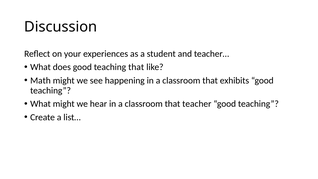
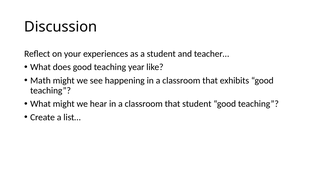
teaching that: that -> year (136, 67)
that teacher: teacher -> student (197, 104)
